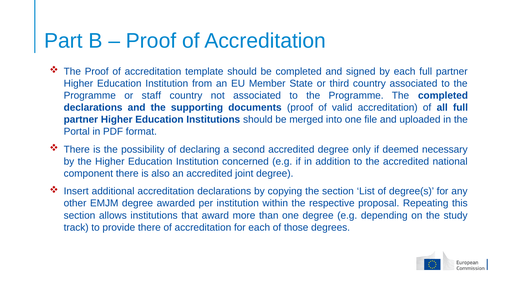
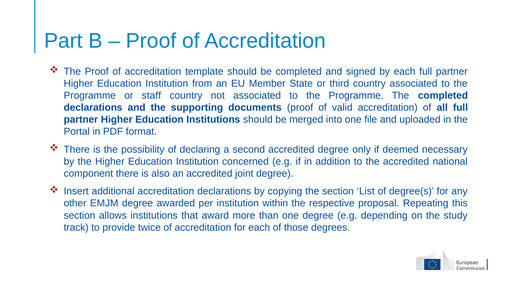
provide there: there -> twice (149, 227)
